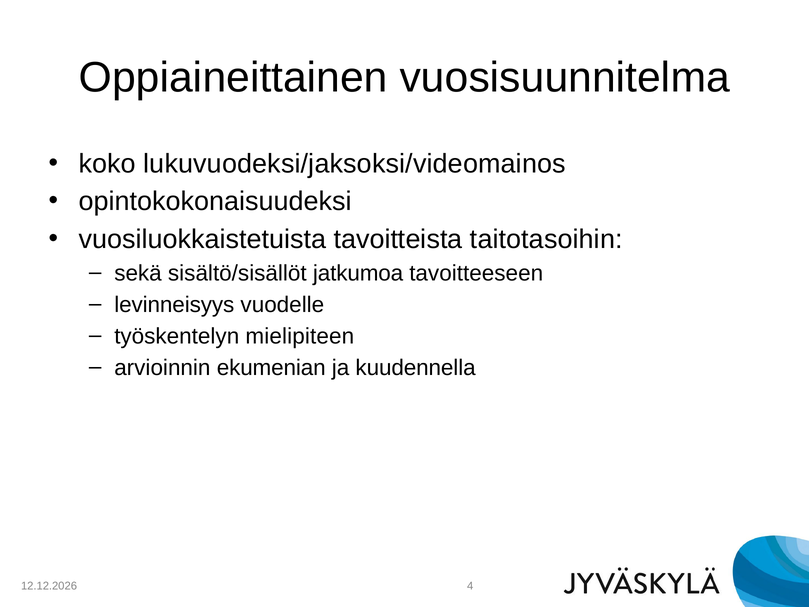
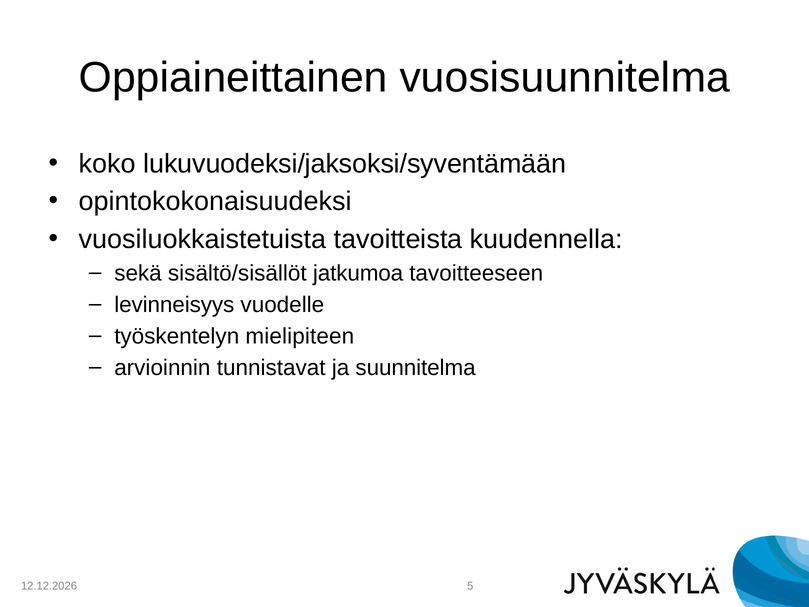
lukuvuodeksi/jaksoksi/videomainos: lukuvuodeksi/jaksoksi/videomainos -> lukuvuodeksi/jaksoksi/syventämään (355, 164)
taitotasoihin: taitotasoihin -> kuudennella (546, 239)
ekumenian: ekumenian -> tunnistavat (271, 367)
kuudennella: kuudennella -> suunnitelma (416, 367)
4: 4 -> 5 (470, 586)
